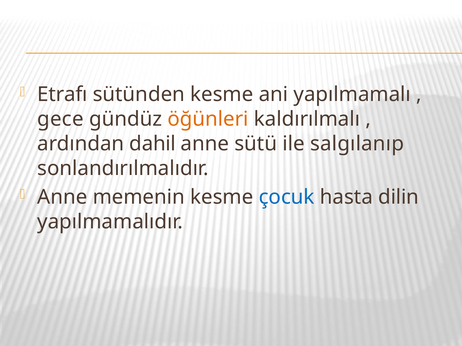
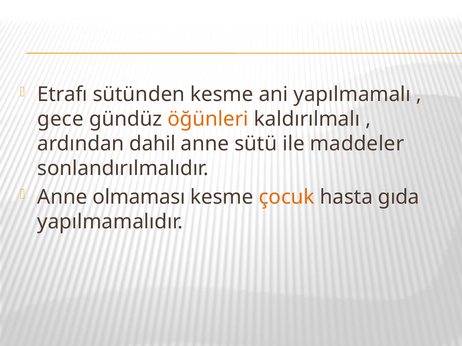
salgılanıp: salgılanıp -> maddeler (357, 144)
memenin: memenin -> olmaması (139, 197)
çocuk colour: blue -> orange (287, 197)
dilin: dilin -> gıda (399, 197)
